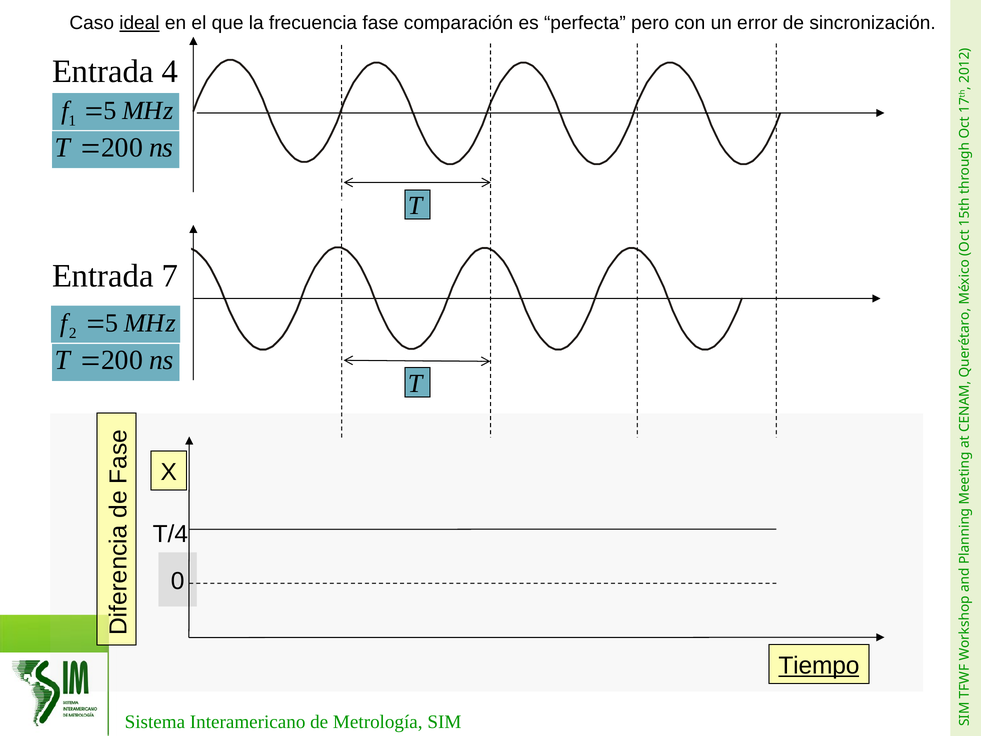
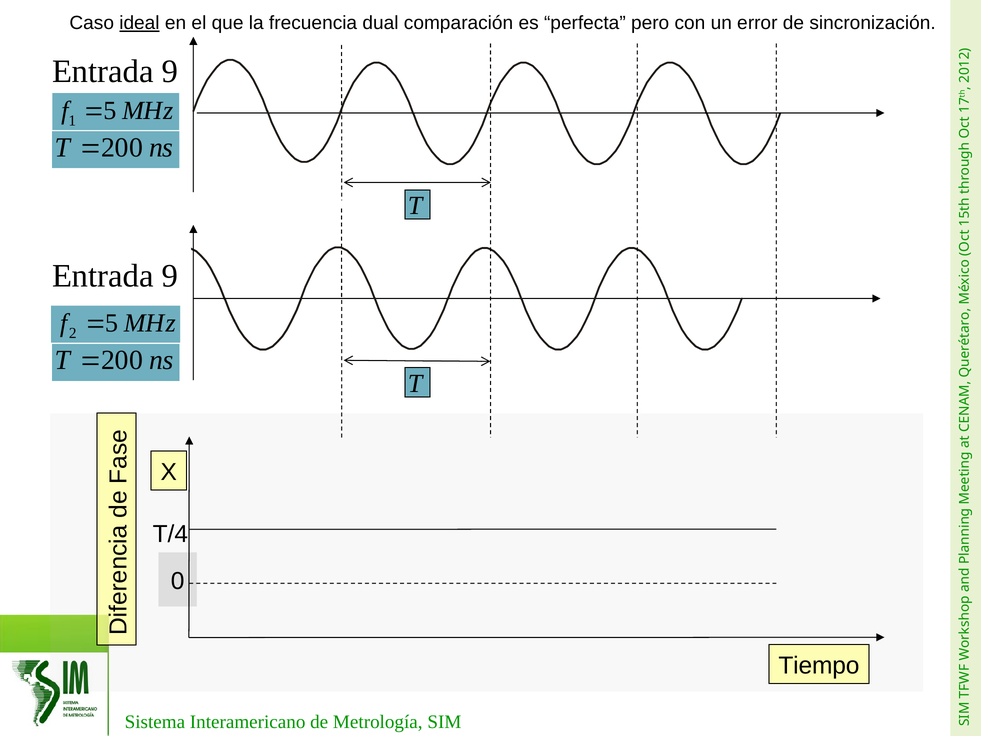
frecuencia fase: fase -> dual (381, 23)
4: 4 -> 9 (170, 72)
7: 7 -> 9 (170, 276)
Tiempo underline: present -> none (819, 665)
